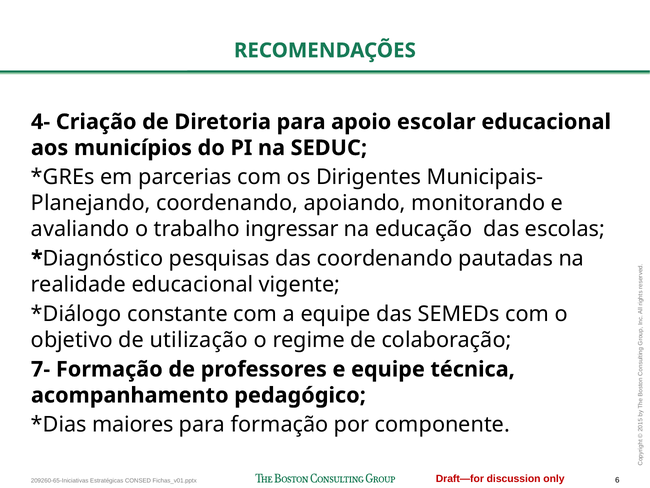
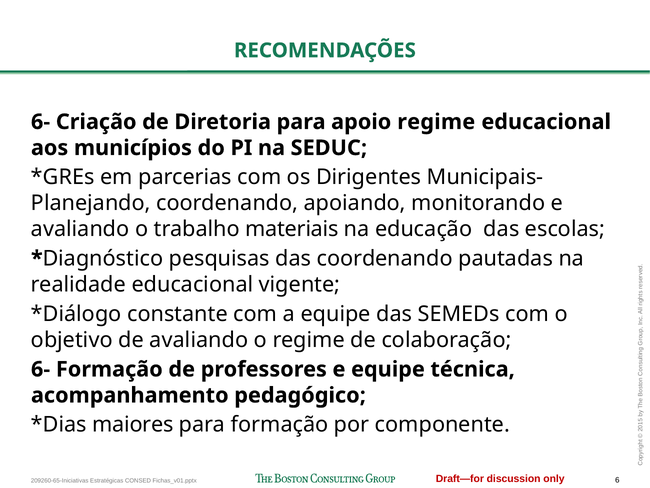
4-: 4- -> 6- (41, 122)
apoio escolar: escolar -> regime (436, 122)
ingressar: ingressar -> materiais (292, 229)
de utilização: utilização -> avaliando (199, 340)
7-: 7- -> 6- (41, 369)
